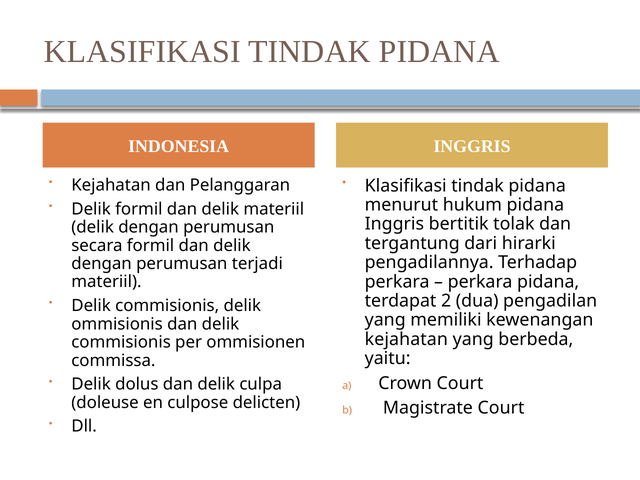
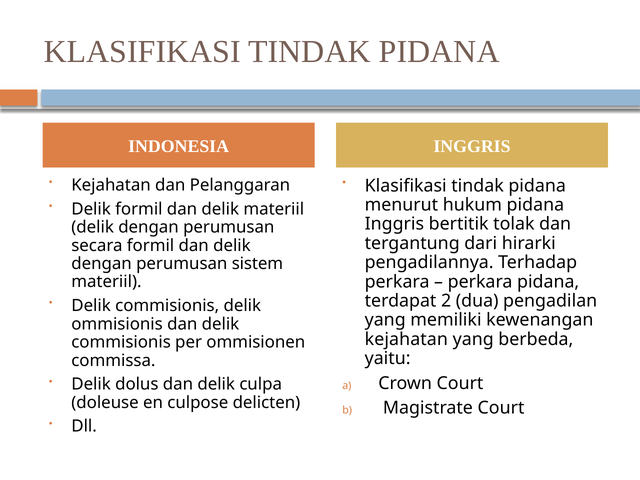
terjadi: terjadi -> sistem (257, 264)
